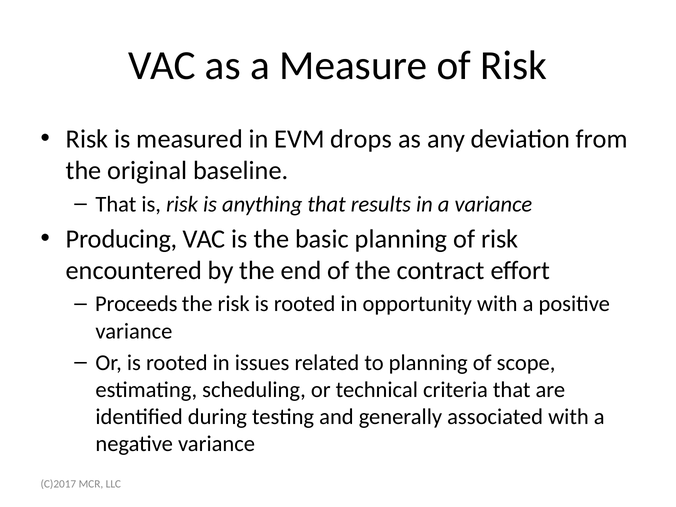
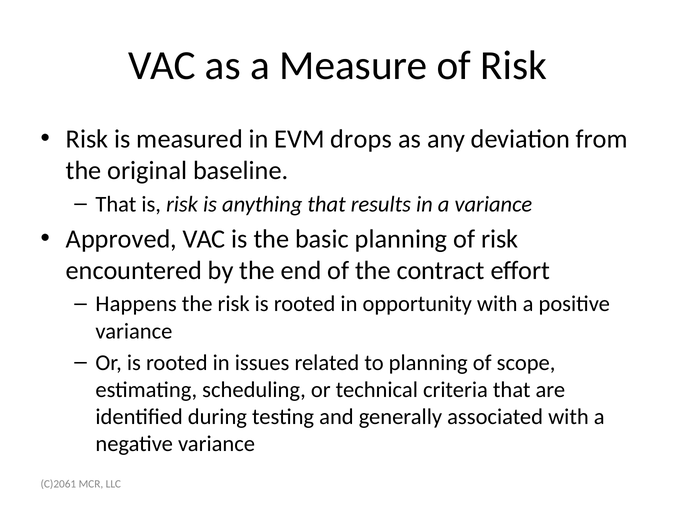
Producing: Producing -> Approved (121, 239)
Proceeds: Proceeds -> Happens (136, 304)
C)2017: C)2017 -> C)2061 (58, 484)
